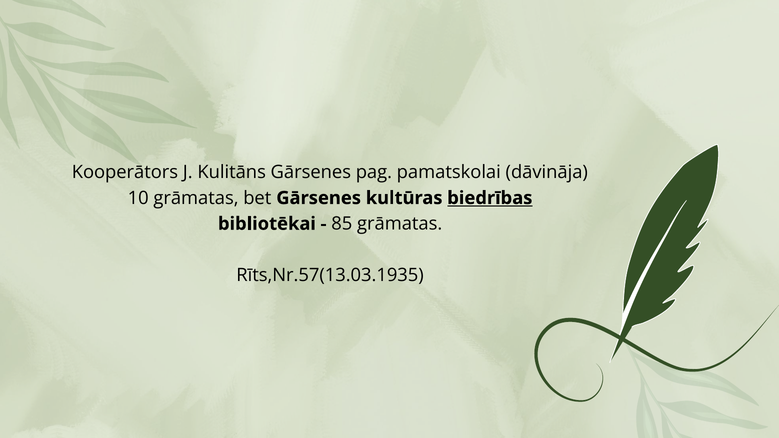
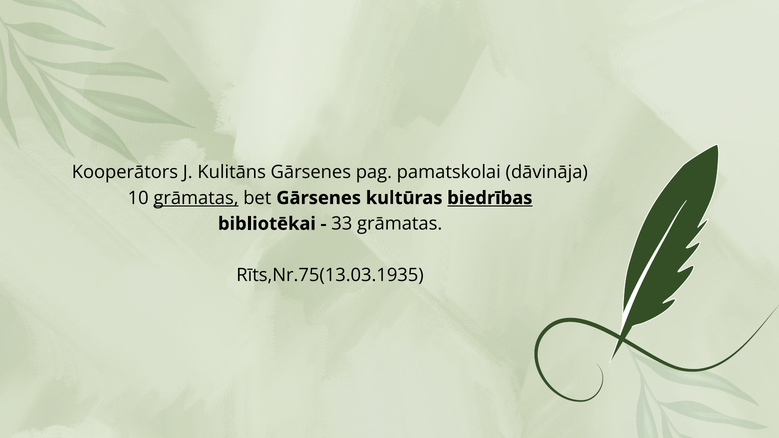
grāmatas underline: none -> present (196, 198)
85: 85 -> 33 (342, 224)
Rīts,Nr.57(13.03.1935: Rīts,Nr.57(13.03.1935 -> Rīts,Nr.75(13.03.1935 (330, 275)
